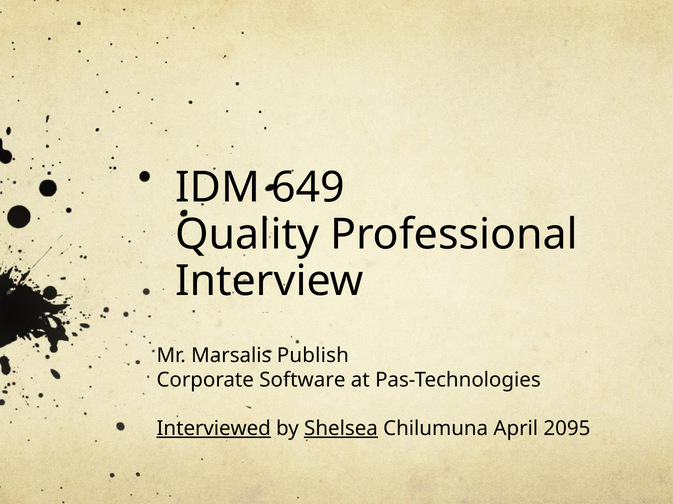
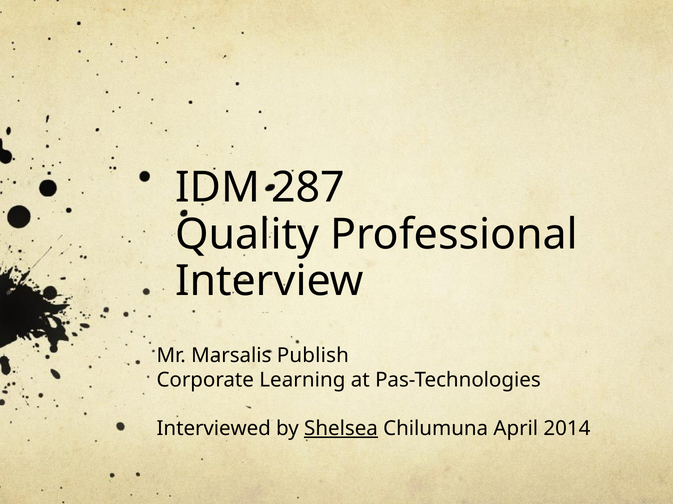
649: 649 -> 287 (308, 188)
Software: Software -> Learning (302, 381)
Interviewed underline: present -> none (214, 429)
2095: 2095 -> 2014 (567, 429)
